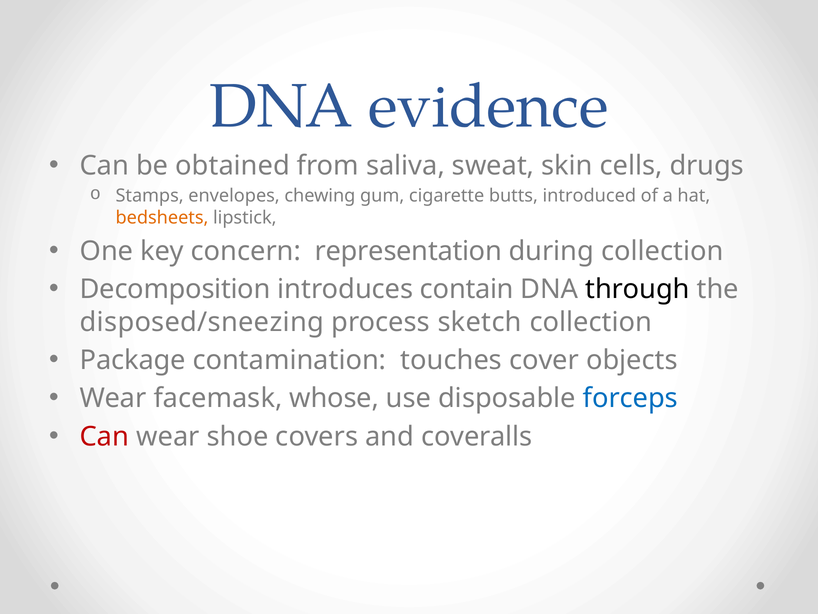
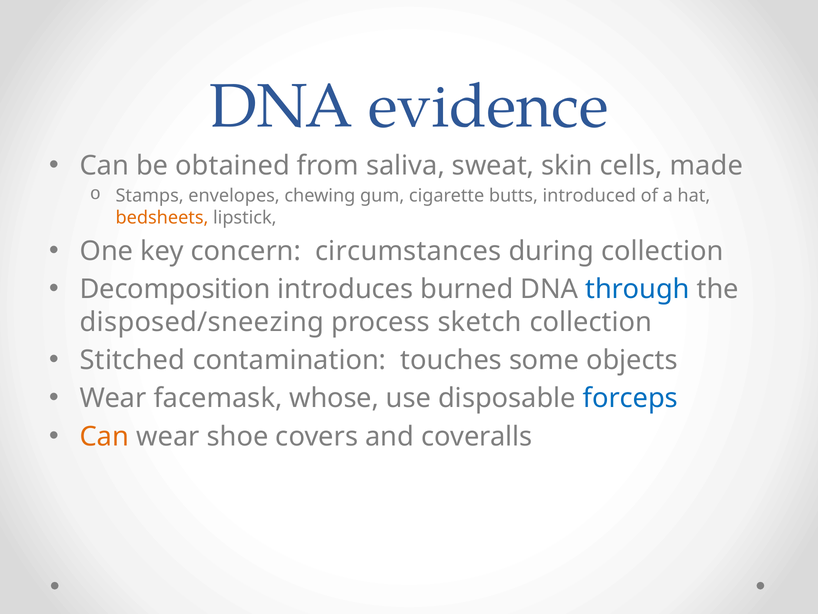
drugs: drugs -> made (707, 166)
representation: representation -> circumstances (408, 251)
contain: contain -> burned (467, 289)
through colour: black -> blue (637, 289)
Package: Package -> Stitched (133, 360)
cover: cover -> some (544, 360)
Can colour: red -> orange (104, 436)
